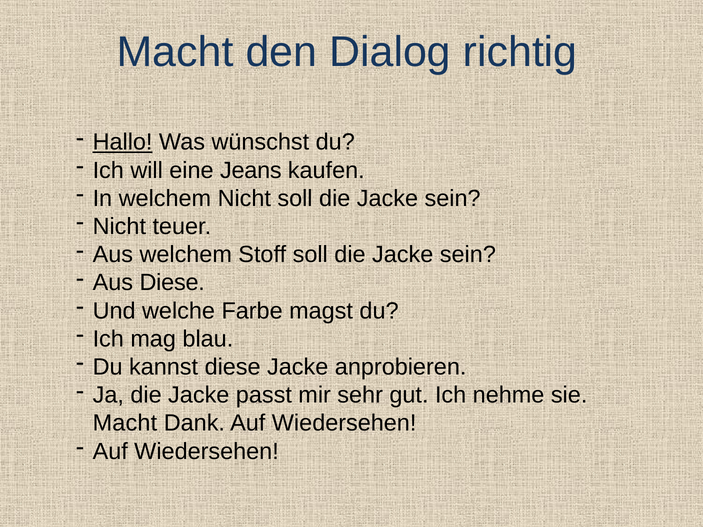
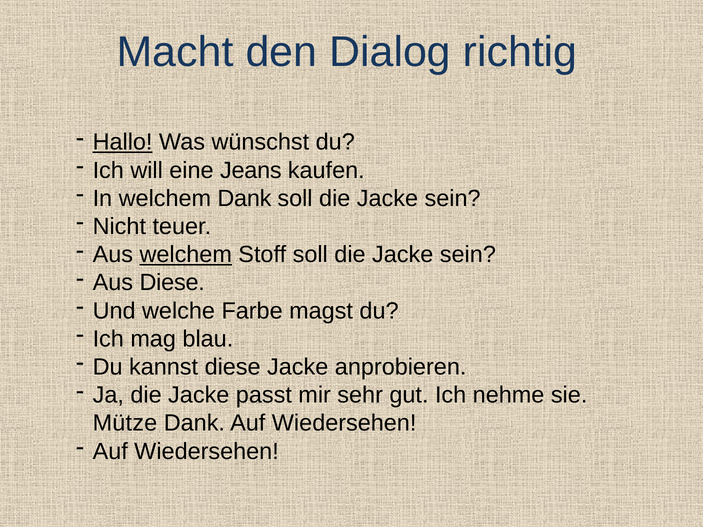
welchem Nicht: Nicht -> Dank (244, 198)
welchem underline: none -> present (186, 255)
Macht: Macht -> Mütze (125, 423)
